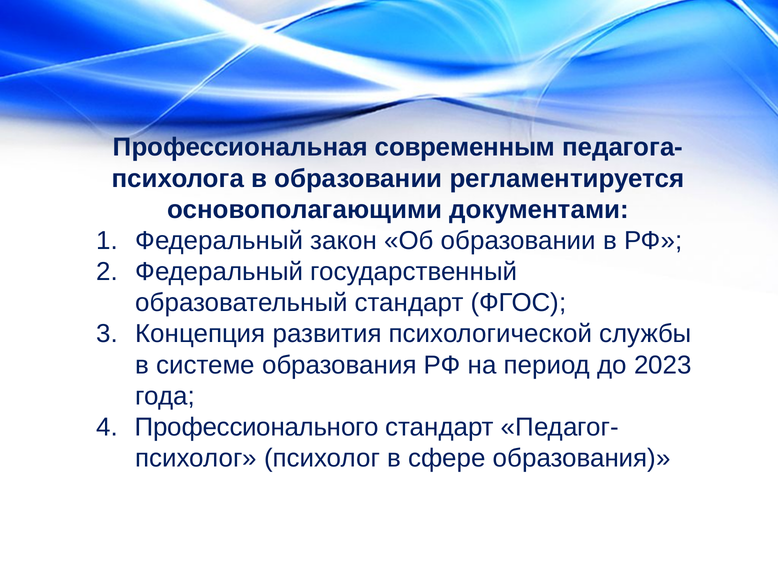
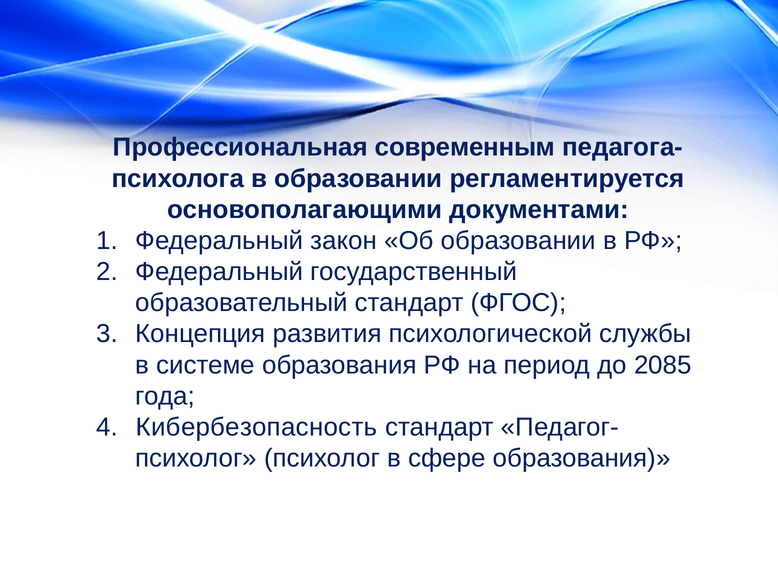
2023: 2023 -> 2085 (663, 365)
Профессионального: Профессионального -> Кибербезопасность (257, 428)
